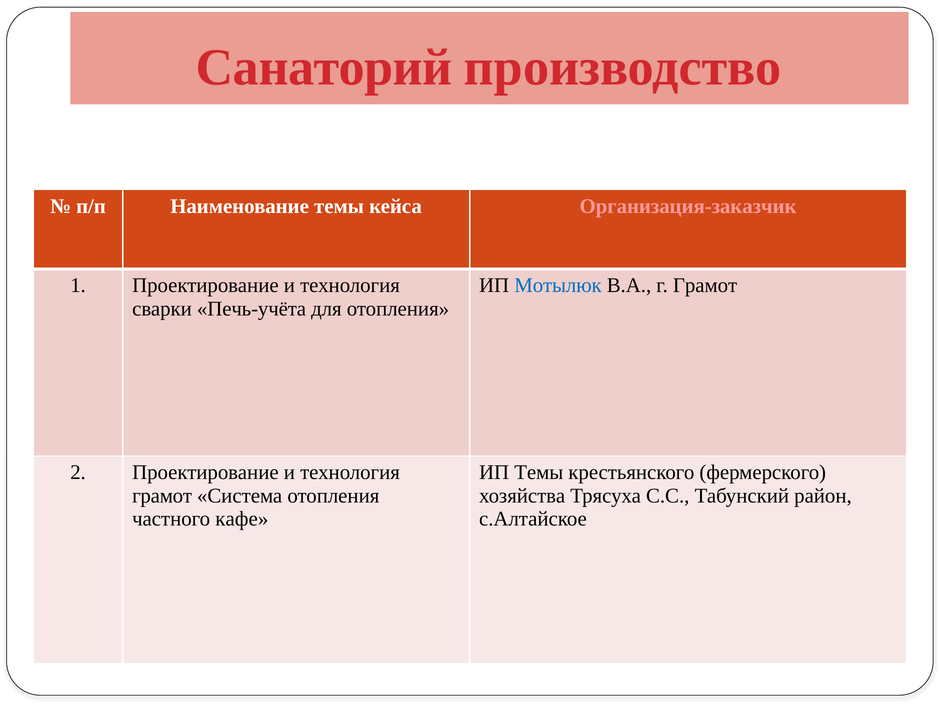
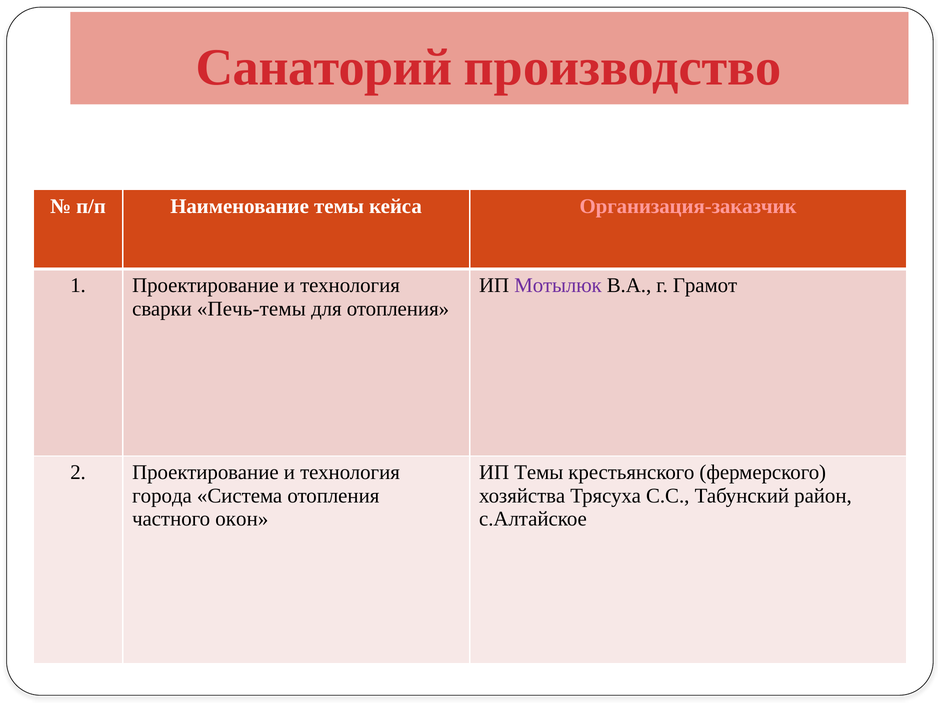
Мотылюк colour: blue -> purple (558, 285)
Печь-учёта: Печь-учёта -> Печь-темы (251, 309)
грамот: грамот -> города (162, 496)
кафе: кафе -> окон (242, 519)
